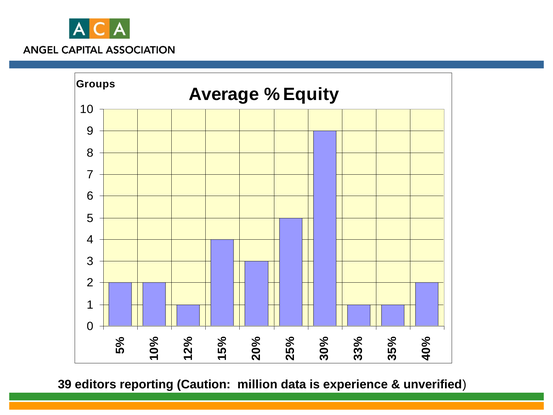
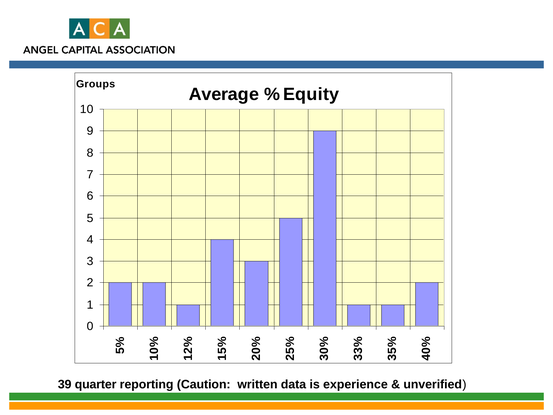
editors: editors -> quarter (96, 384)
million: million -> written (257, 384)
